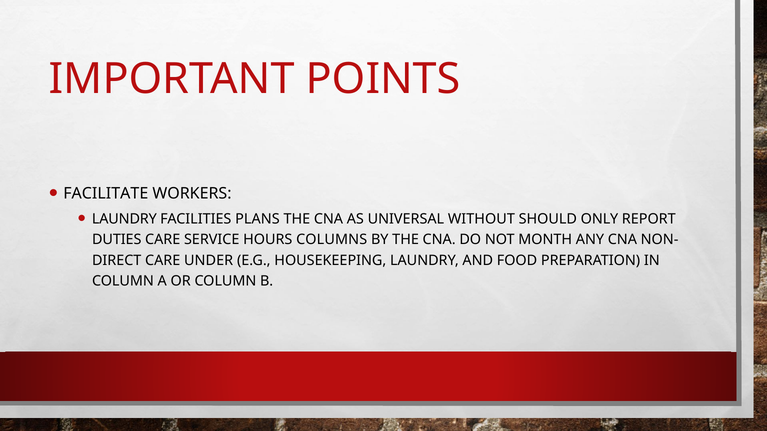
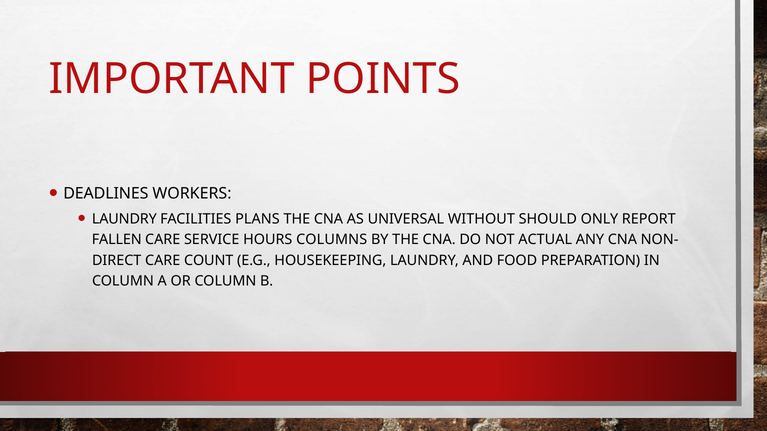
FACILITATE: FACILITATE -> DEADLINES (106, 194)
DUTIES: DUTIES -> FALLEN (117, 240)
MONTH: MONTH -> ACTUAL (545, 240)
UNDER: UNDER -> COUNT (209, 261)
